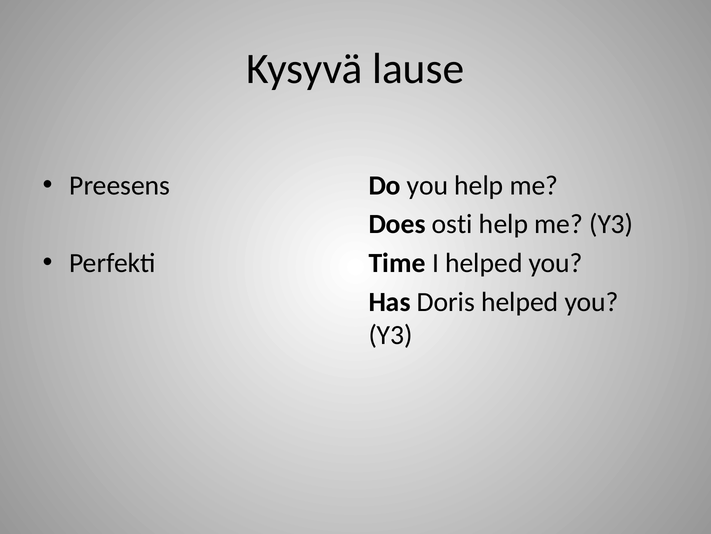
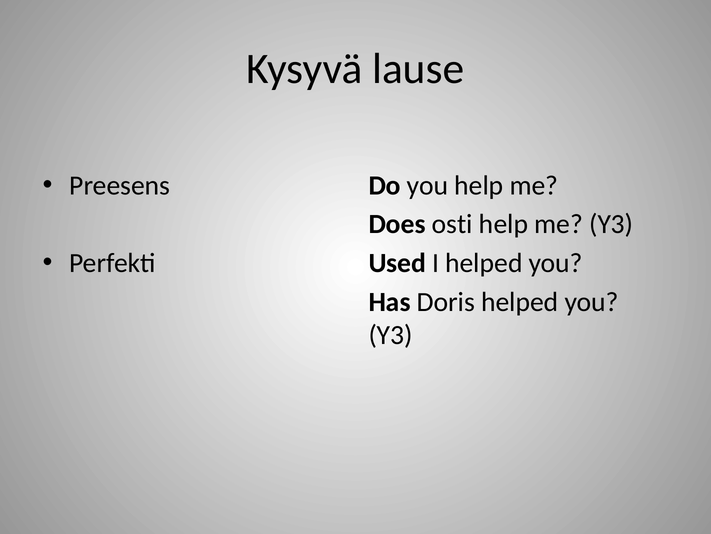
Time: Time -> Used (397, 263)
